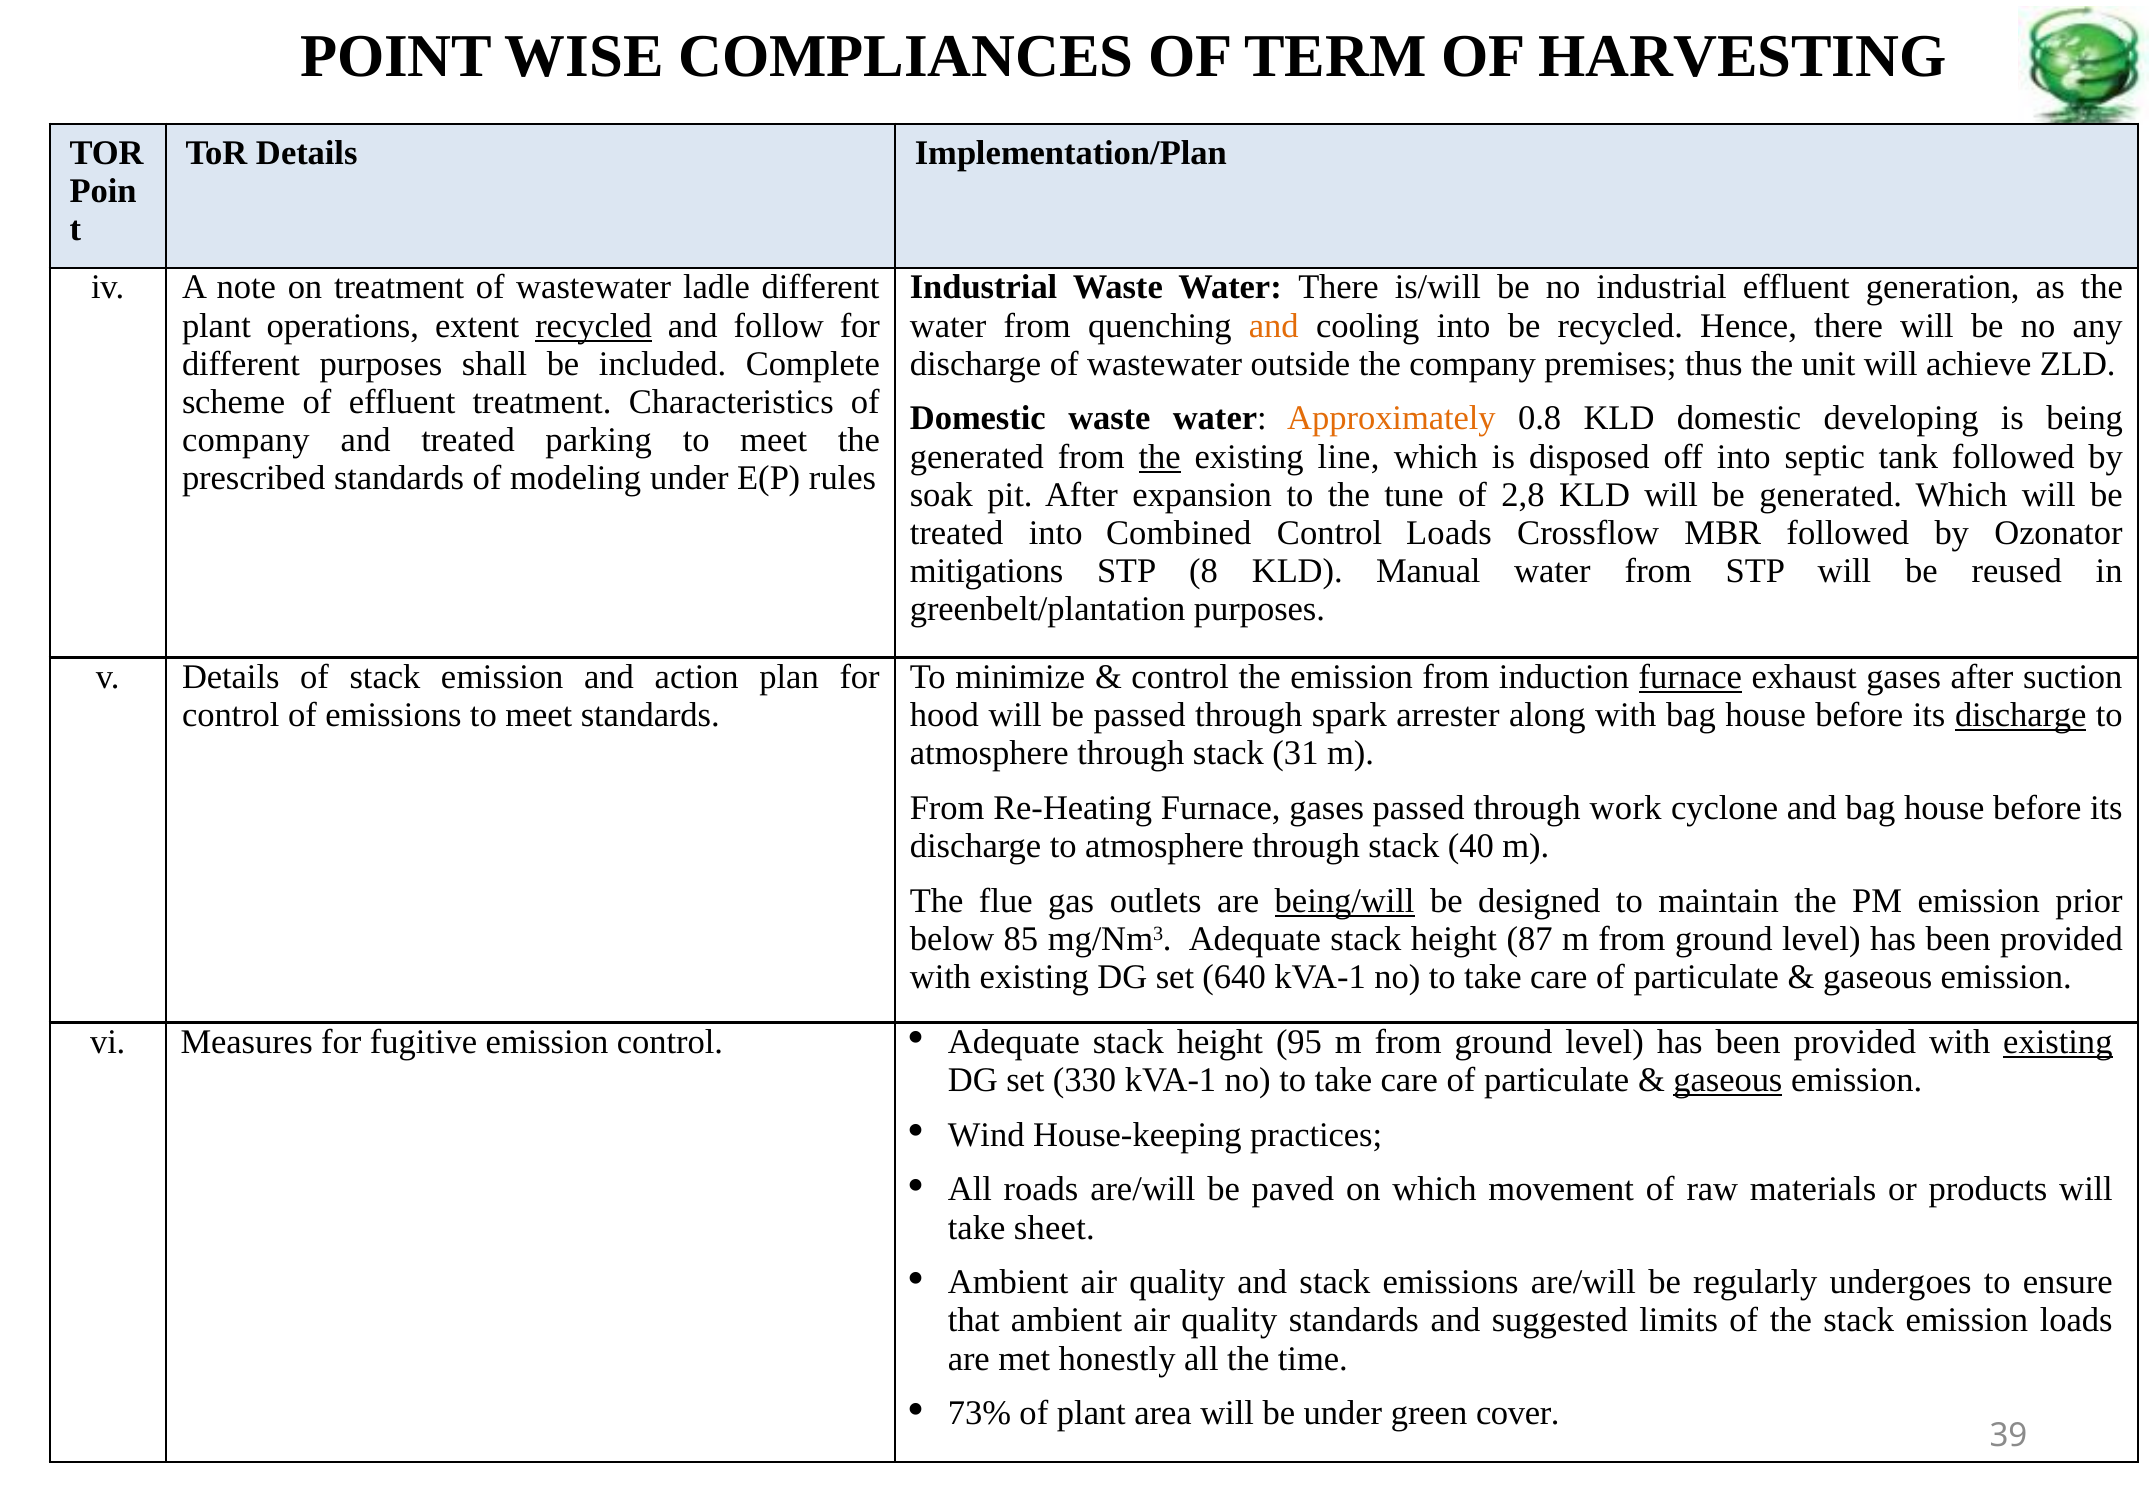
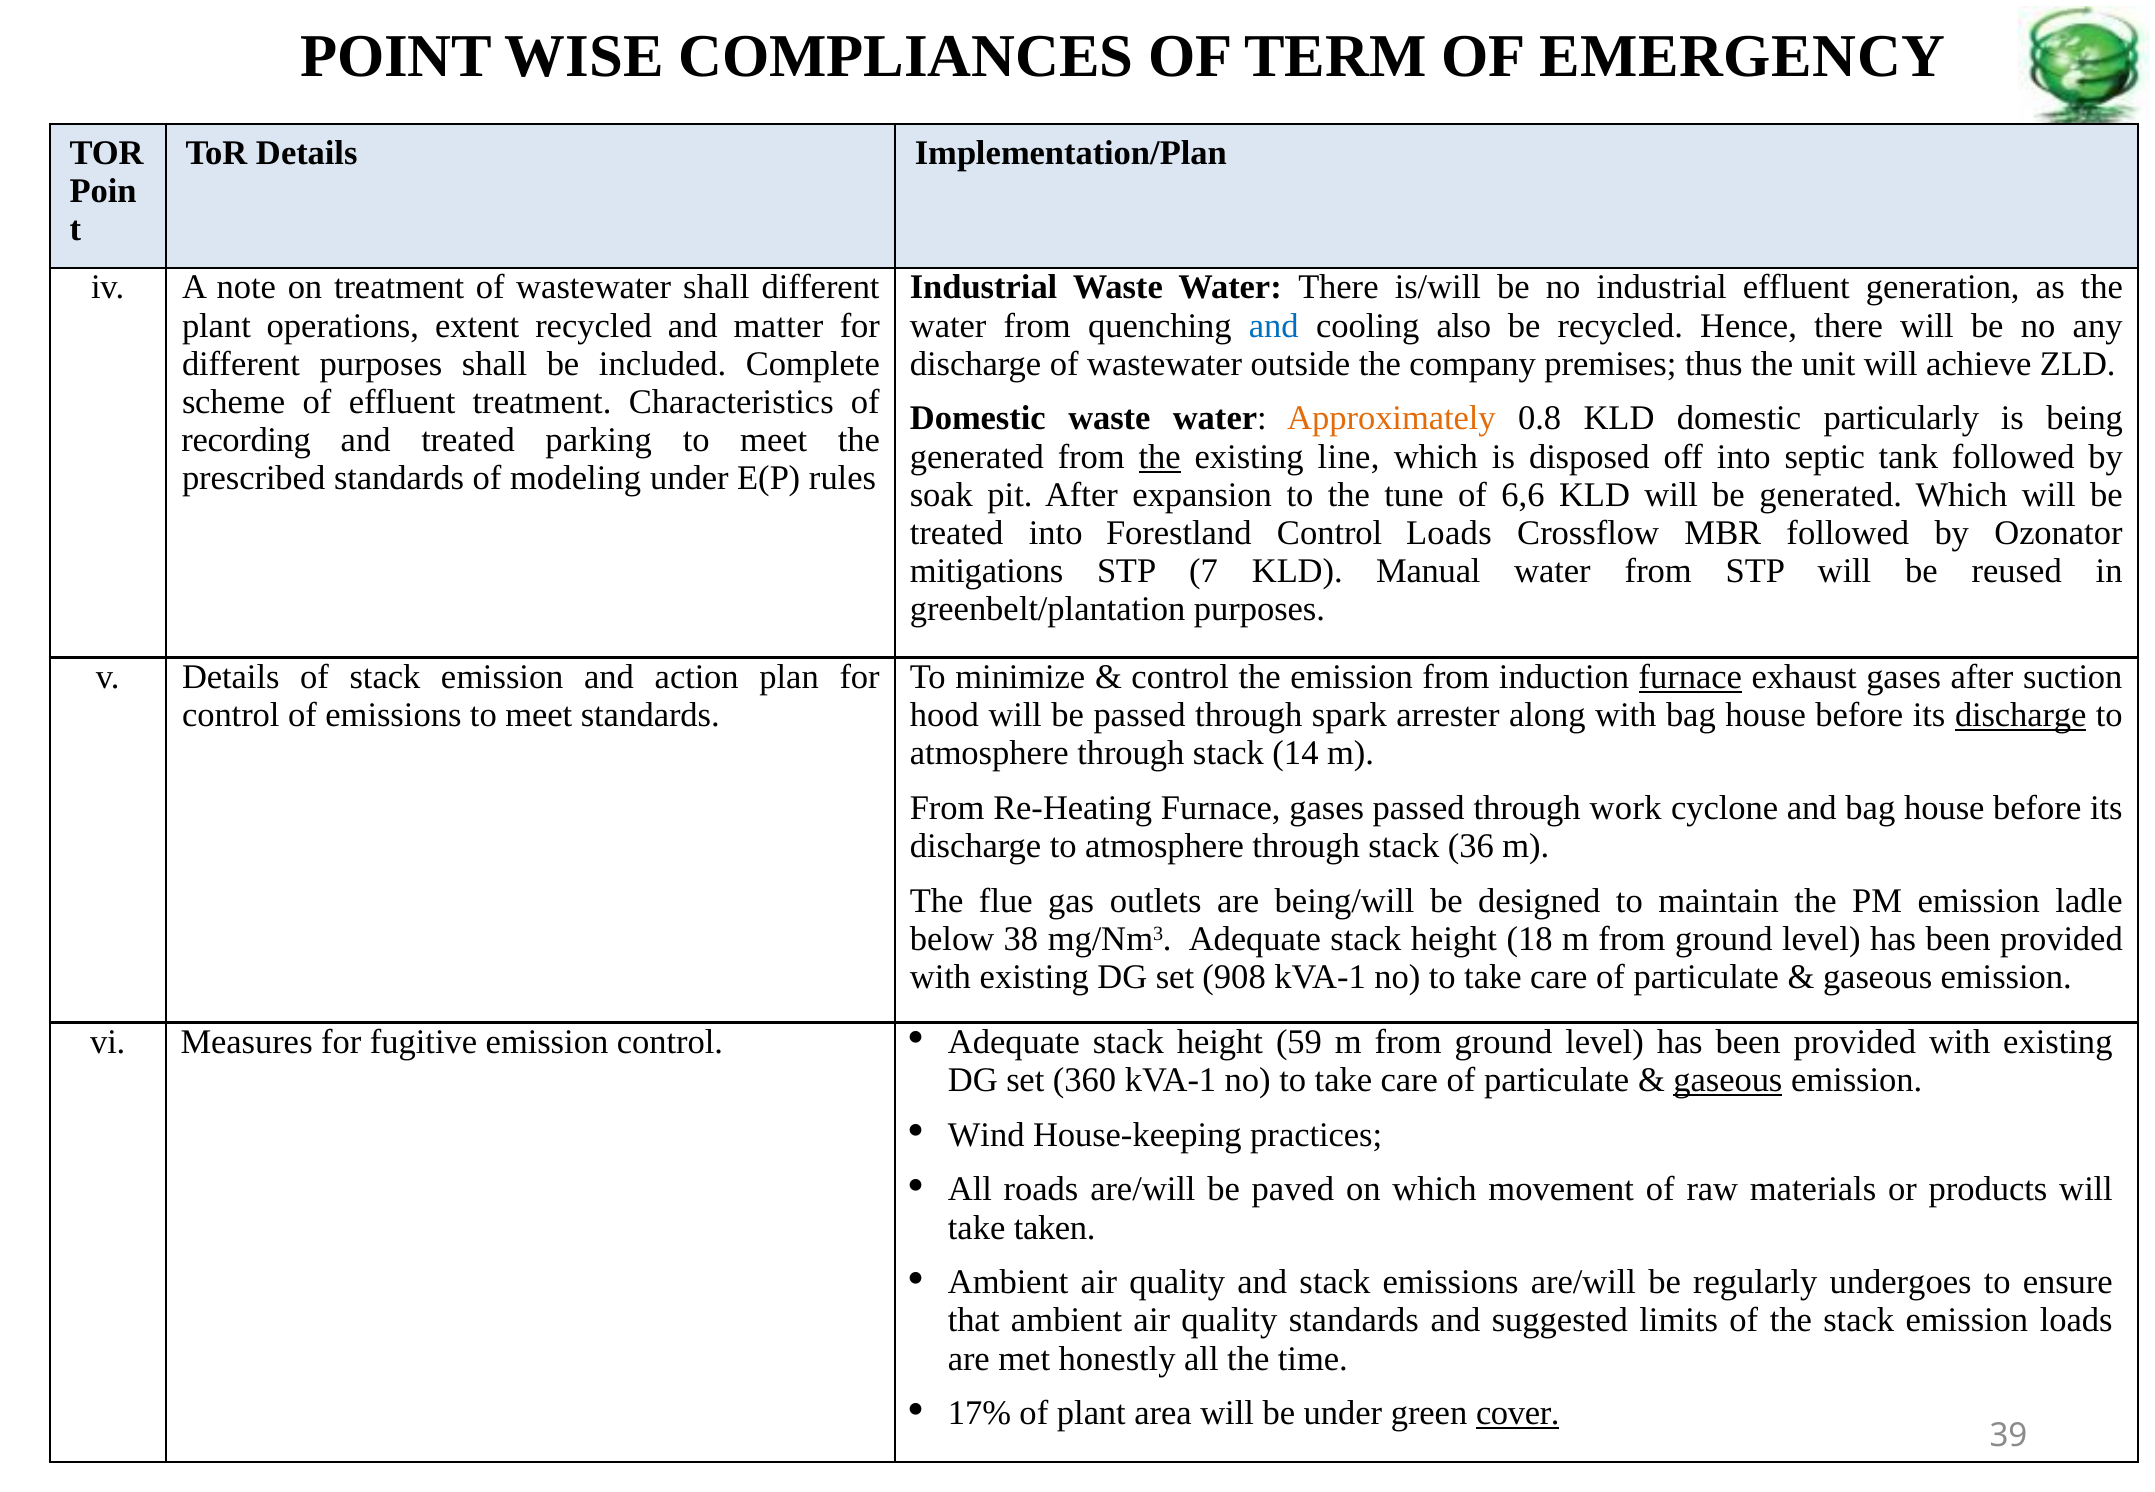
HARVESTING: HARVESTING -> EMERGENCY (1742, 56)
wastewater ladle: ladle -> shall (716, 288)
recycled underline: present -> none (594, 326)
follow: follow -> matter (779, 326)
and colour: orange -> blue (1274, 326)
cooling into: into -> also (1464, 326)
developing: developing -> particularly (1901, 419)
company: company -> recording (246, 440)
2,8: 2,8 -> 6,6 (1523, 495)
Combined: Combined -> Forestland (1179, 533)
8: 8 -> 7 (1204, 571)
31: 31 -> 14 (1295, 753)
40: 40 -> 36 (1471, 846)
being/will underline: present -> none (1345, 901)
prior: prior -> ladle (2089, 901)
85: 85 -> 38 (1021, 939)
87: 87 -> 18 (1530, 939)
640: 640 -> 908 (1234, 977)
95: 95 -> 59 (1299, 1042)
existing underline: present -> none (2058, 1042)
330: 330 -> 360 (1085, 1080)
sheet: sheet -> taken (1055, 1228)
73%: 73% -> 17% (980, 1413)
cover underline: none -> present (1518, 1413)
